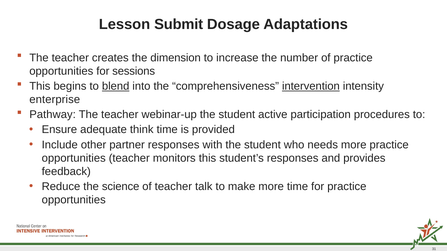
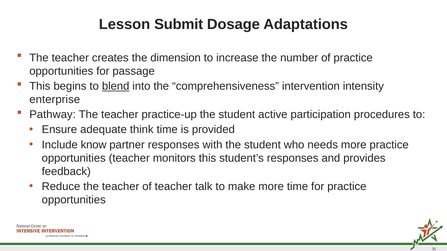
sessions: sessions -> passage (134, 71)
intervention underline: present -> none (311, 86)
webinar-up: webinar-up -> practice-up (169, 115)
other: other -> know (94, 145)
Reduce the science: science -> teacher (121, 187)
